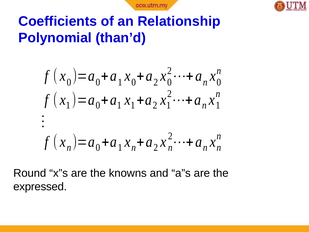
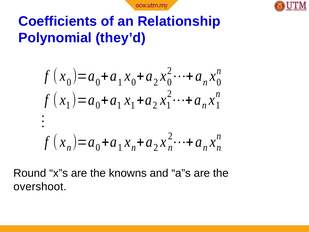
than’d: than’d -> they’d (121, 38)
expressed: expressed -> overshoot (40, 186)
